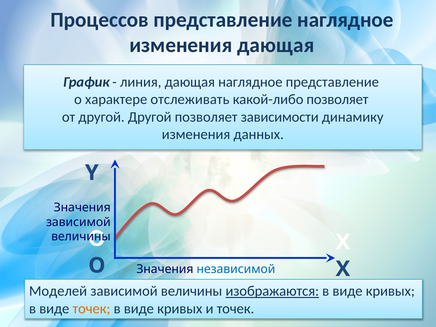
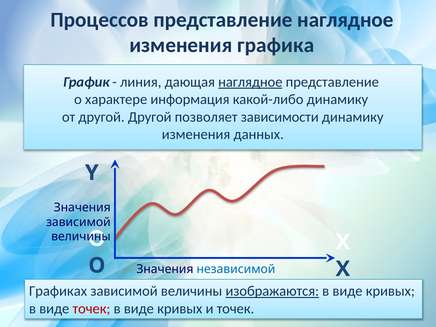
изменения дающая: дающая -> графика (276, 45)
наглядное underline: none -> present (250, 82)
отслеживать: отслеживать -> информация (190, 99)
какой-либо позволяет: позволяет -> динамику (337, 99)
Моделей: Моделей -> Графиках (58, 291)
точек colour: orange -> red (91, 309)
